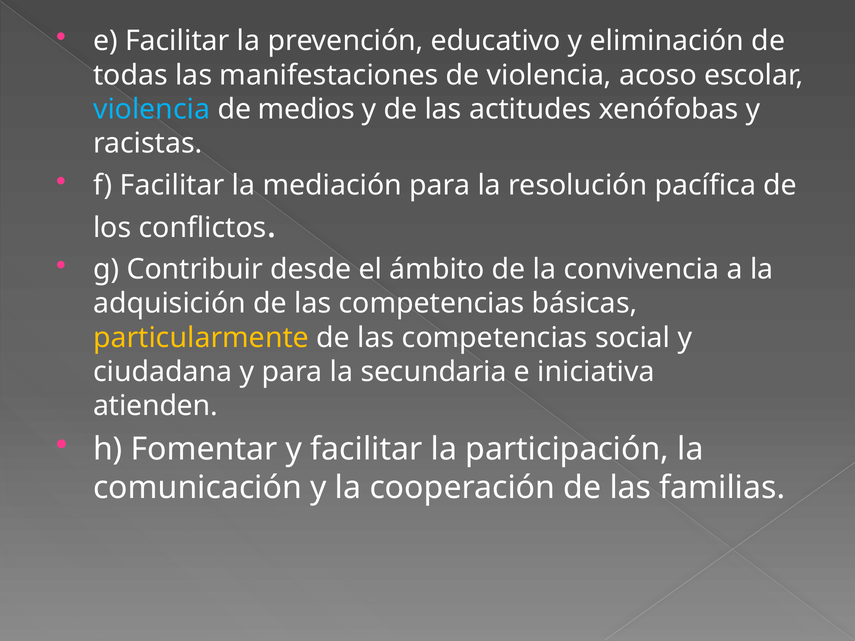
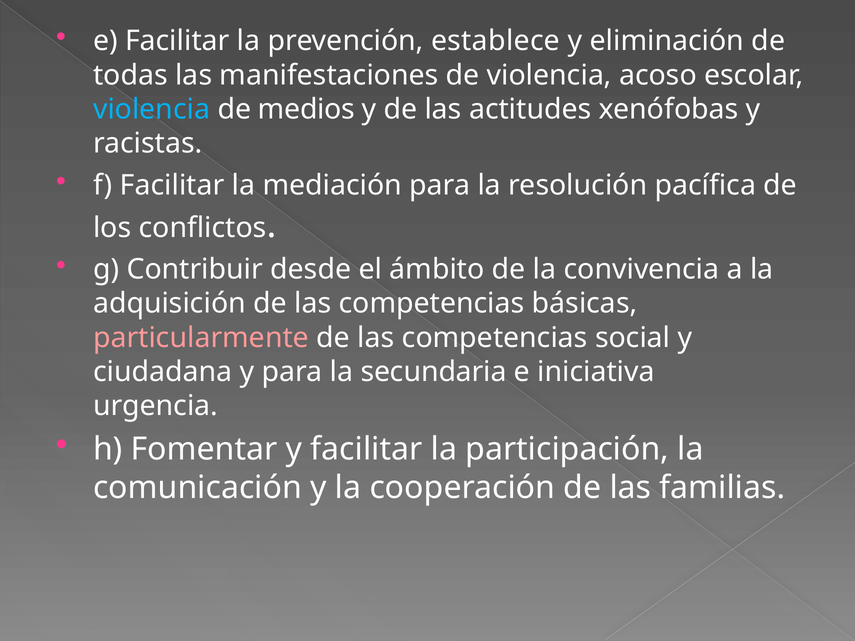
educativo: educativo -> establece (496, 41)
particularmente colour: yellow -> pink (201, 338)
atienden: atienden -> urgencia (155, 406)
